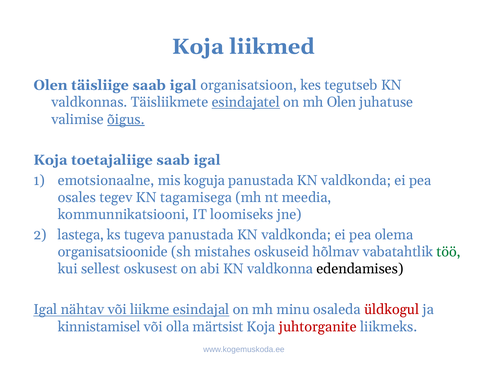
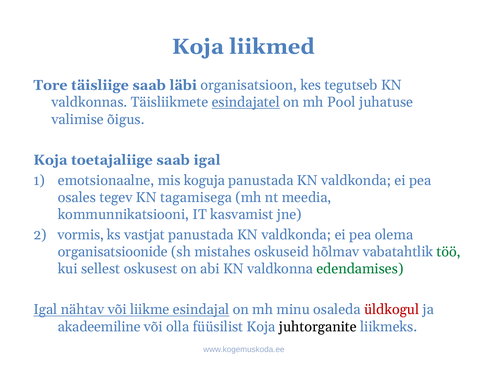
Olen: Olen -> Tore (50, 85)
täisliige saab igal: igal -> läbi (183, 85)
mh Olen: Olen -> Pool (341, 102)
õigus underline: present -> none (126, 119)
loomiseks: loomiseks -> kasvamist (242, 214)
lastega: lastega -> vormis (81, 235)
tugeva: tugeva -> vastjat (145, 235)
edendamises colour: black -> green (360, 269)
kinnistamisel: kinnistamisel -> akadeemiline (99, 327)
märtsist: märtsist -> füüsilist (218, 327)
juhtorganite colour: red -> black (318, 327)
